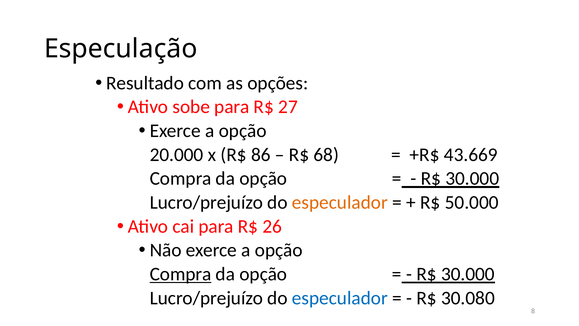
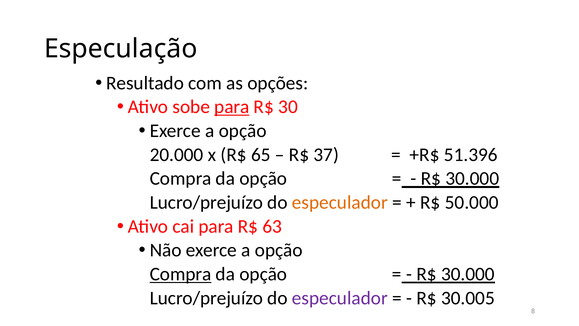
para underline: none -> present (232, 107)
27: 27 -> 30 (288, 107)
86: 86 -> 65 (261, 155)
68: 68 -> 37 (326, 155)
43.669: 43.669 -> 51.396 (471, 155)
26: 26 -> 63 (272, 226)
especulador colour: blue -> purple (340, 298)
30.080: 30.080 -> 30.005 (468, 298)
